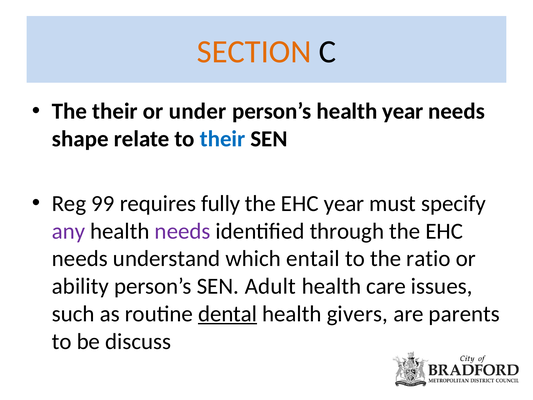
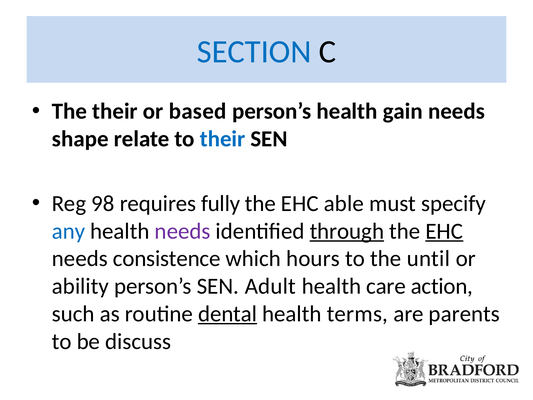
SECTION colour: orange -> blue (254, 52)
under: under -> based (198, 111)
health year: year -> gain (403, 111)
99: 99 -> 98 (103, 203)
EHC year: year -> able (344, 203)
any colour: purple -> blue (69, 231)
through underline: none -> present (347, 231)
EHC underline: none -> present (444, 231)
understand: understand -> consistence (167, 259)
entail: entail -> hours (313, 259)
ratio: ratio -> until (428, 259)
issues: issues -> action (442, 286)
givers: givers -> terms (357, 314)
